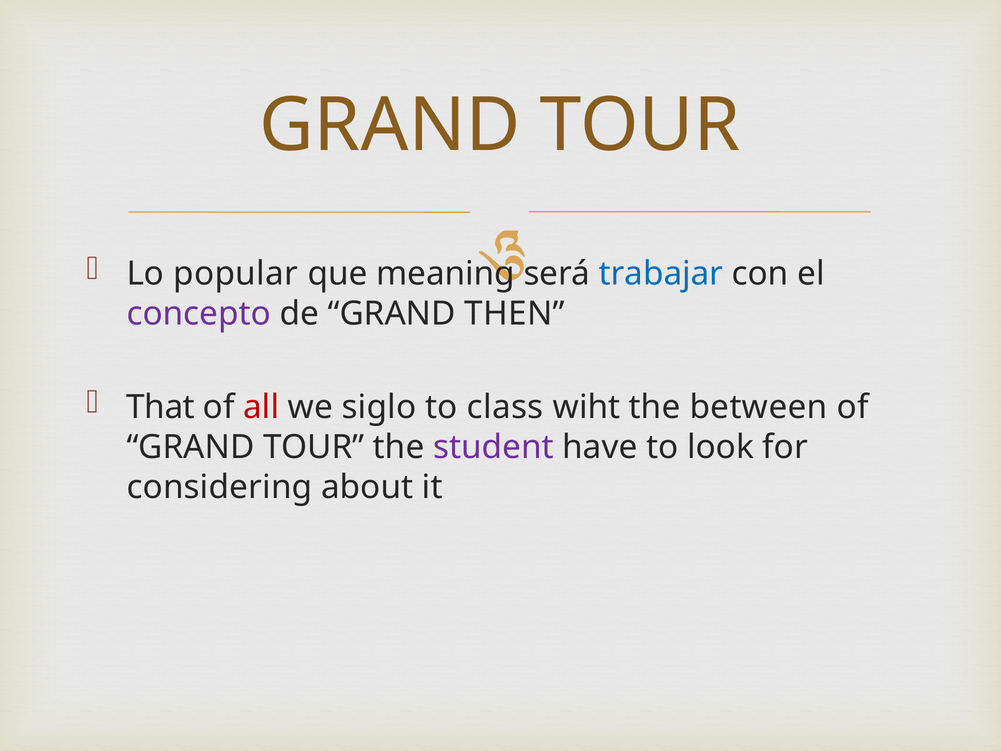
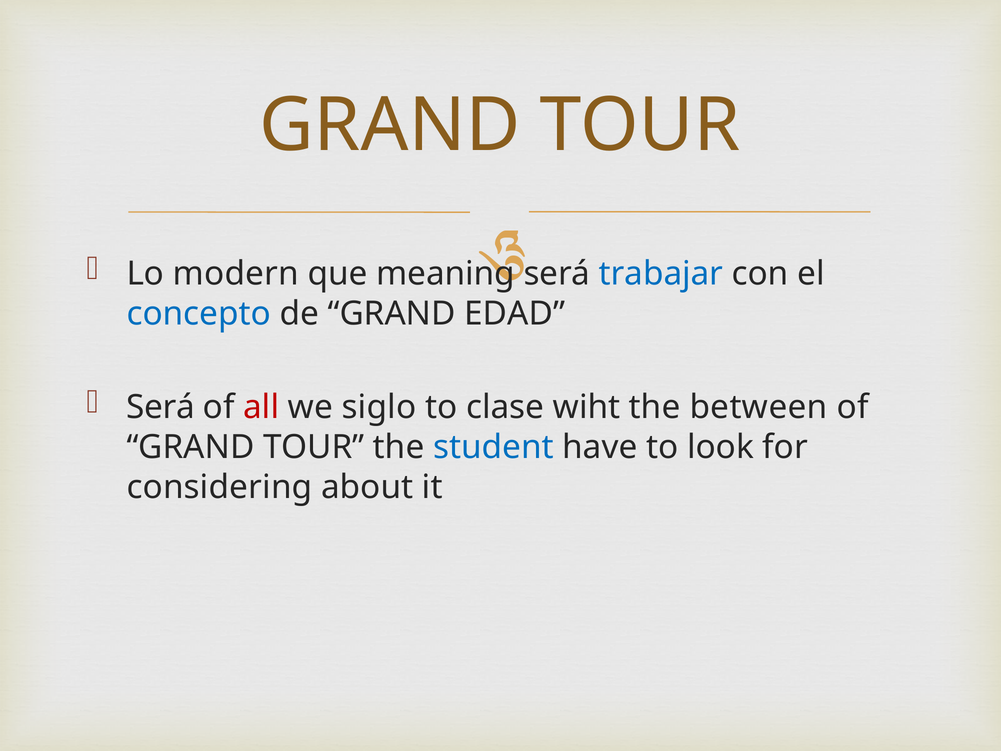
popular: popular -> modern (236, 273)
concepto colour: purple -> blue (199, 314)
THEN: THEN -> EDAD (515, 314)
That: That -> Será (161, 407)
class: class -> clase (505, 407)
student colour: purple -> blue (493, 447)
